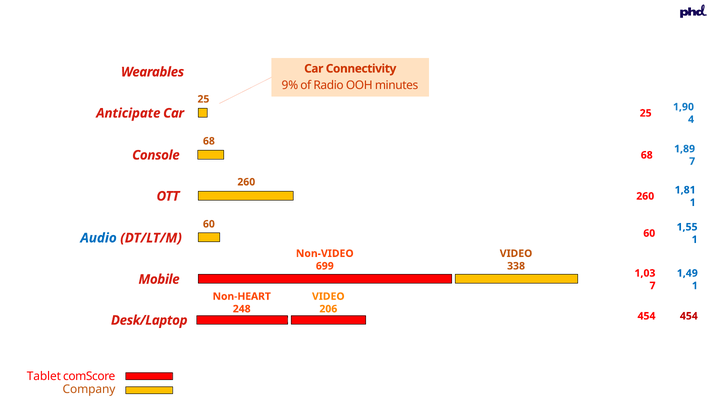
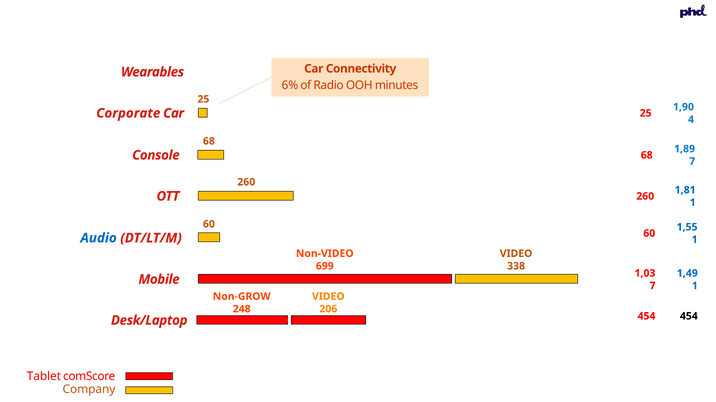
9%: 9% -> 6% (290, 86)
Anticipate: Anticipate -> Corporate (128, 113)
Non-HEART: Non-HEART -> Non-GROW (242, 297)
454 colour: red -> black (689, 317)
